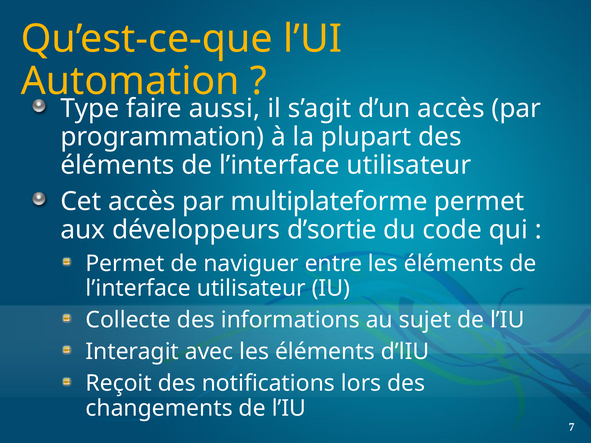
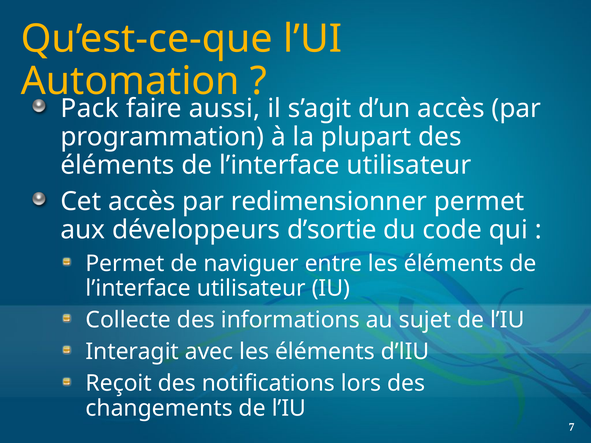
Type: Type -> Pack (90, 109)
multiplateforme: multiplateforme -> redimensionner (329, 202)
